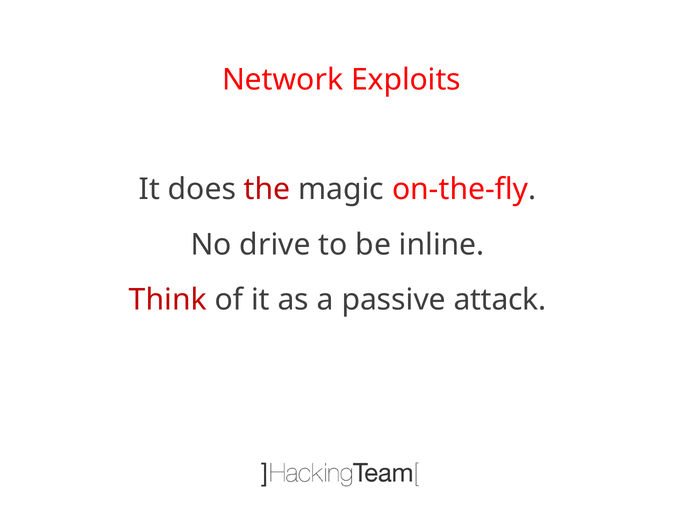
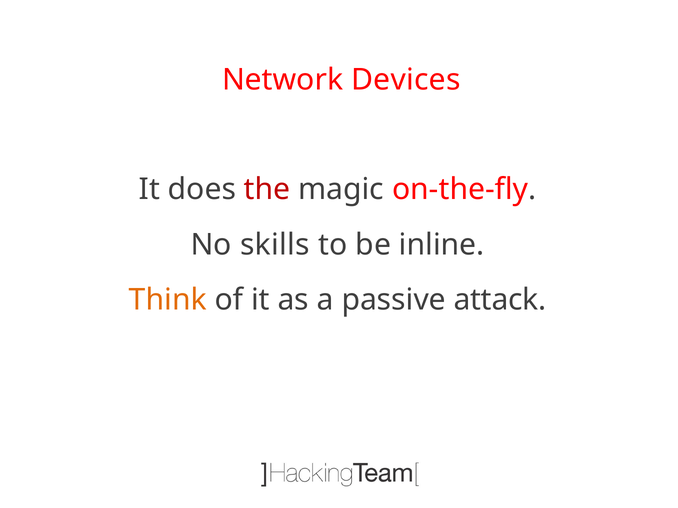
Exploits: Exploits -> Devices (406, 80)
drive: drive -> skills (275, 245)
Think colour: red -> orange (168, 300)
